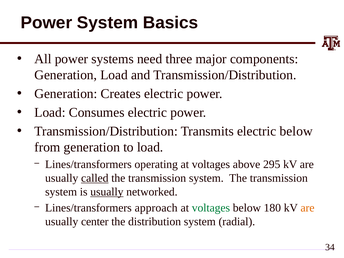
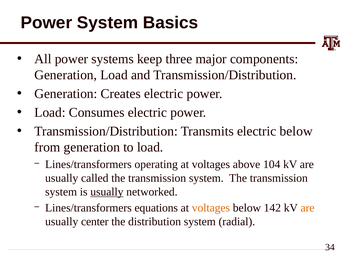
need: need -> keep (150, 59)
295: 295 -> 104 (272, 164)
called underline: present -> none (95, 178)
approach: approach -> equations (156, 208)
voltages colour: green -> orange (211, 208)
180: 180 -> 142 (272, 208)
